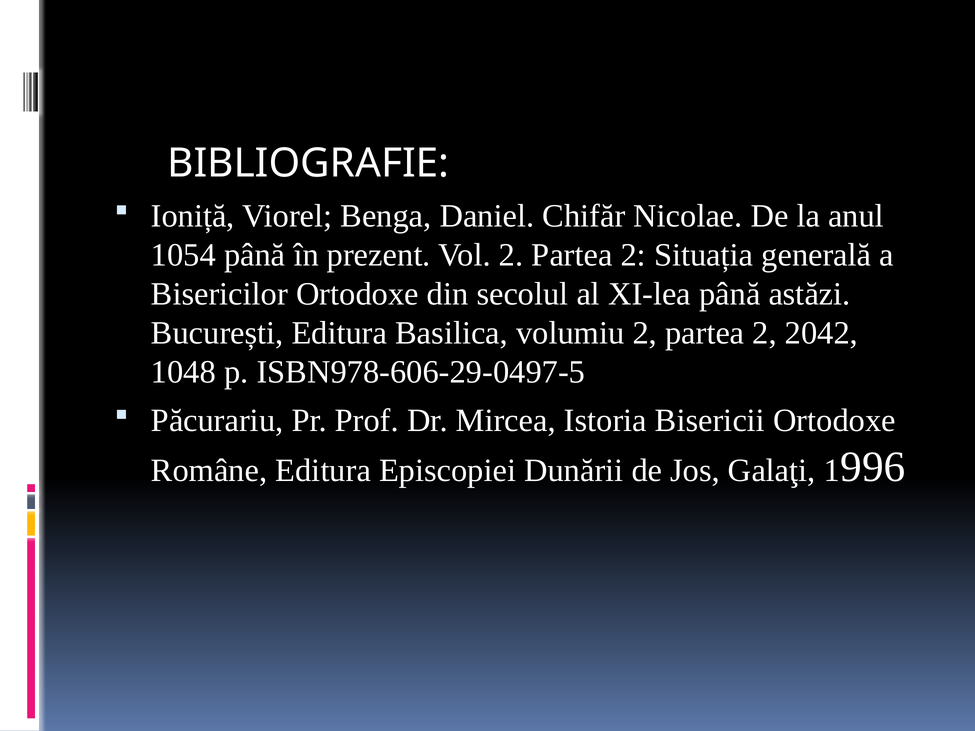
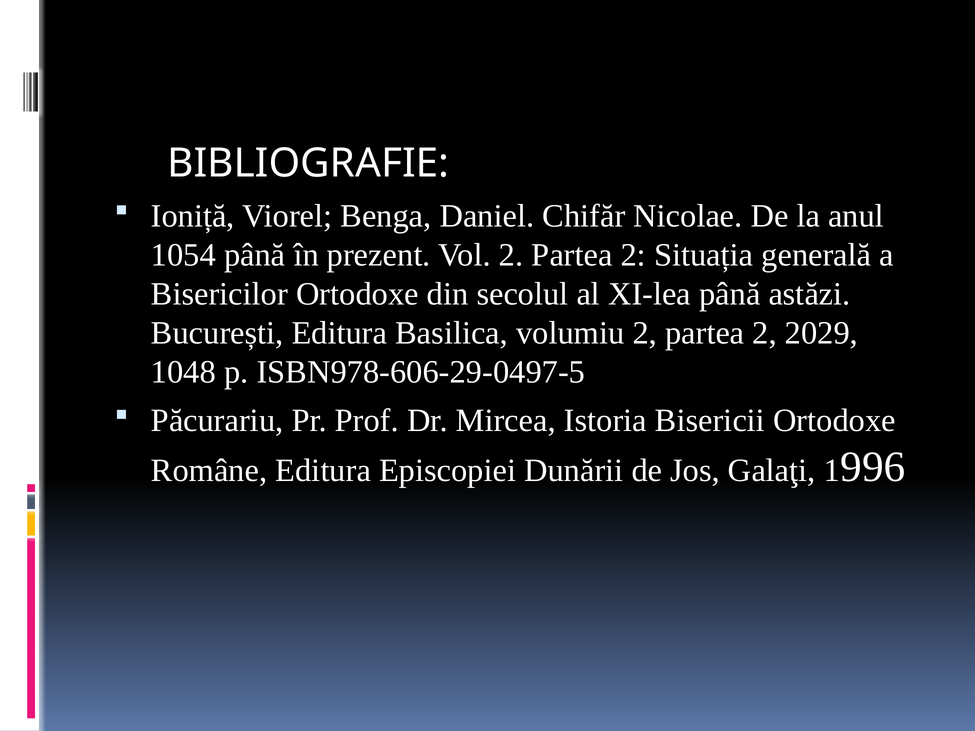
2042: 2042 -> 2029 (822, 333)
